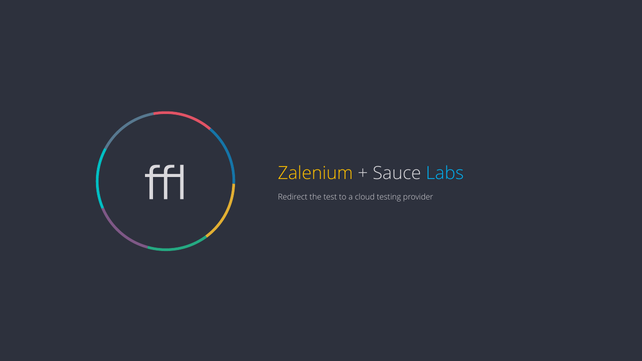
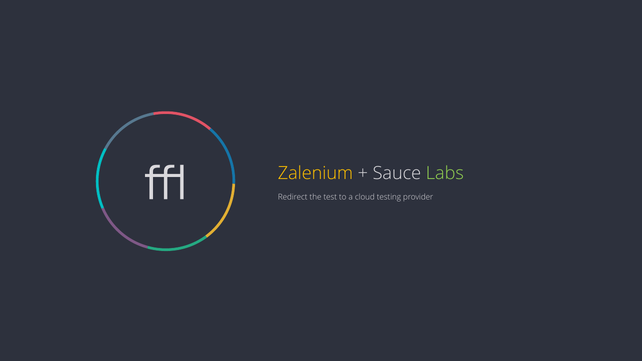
Labs colour: light blue -> light green (445, 173)
